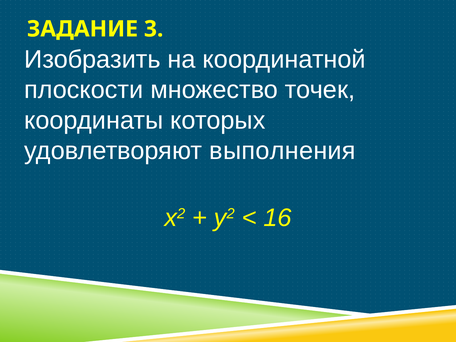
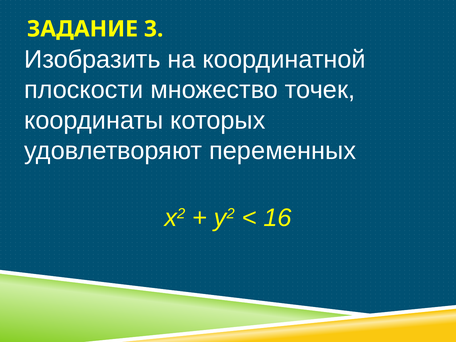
выполнения: выполнения -> переменных (283, 151)
